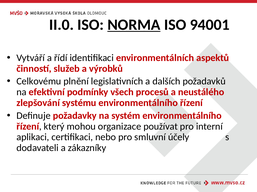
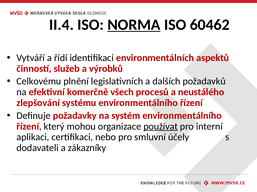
II.0: II.0 -> II.4 (61, 25)
94001: 94001 -> 60462 (210, 25)
podmínky: podmínky -> komerčně (88, 92)
používat underline: none -> present (161, 127)
